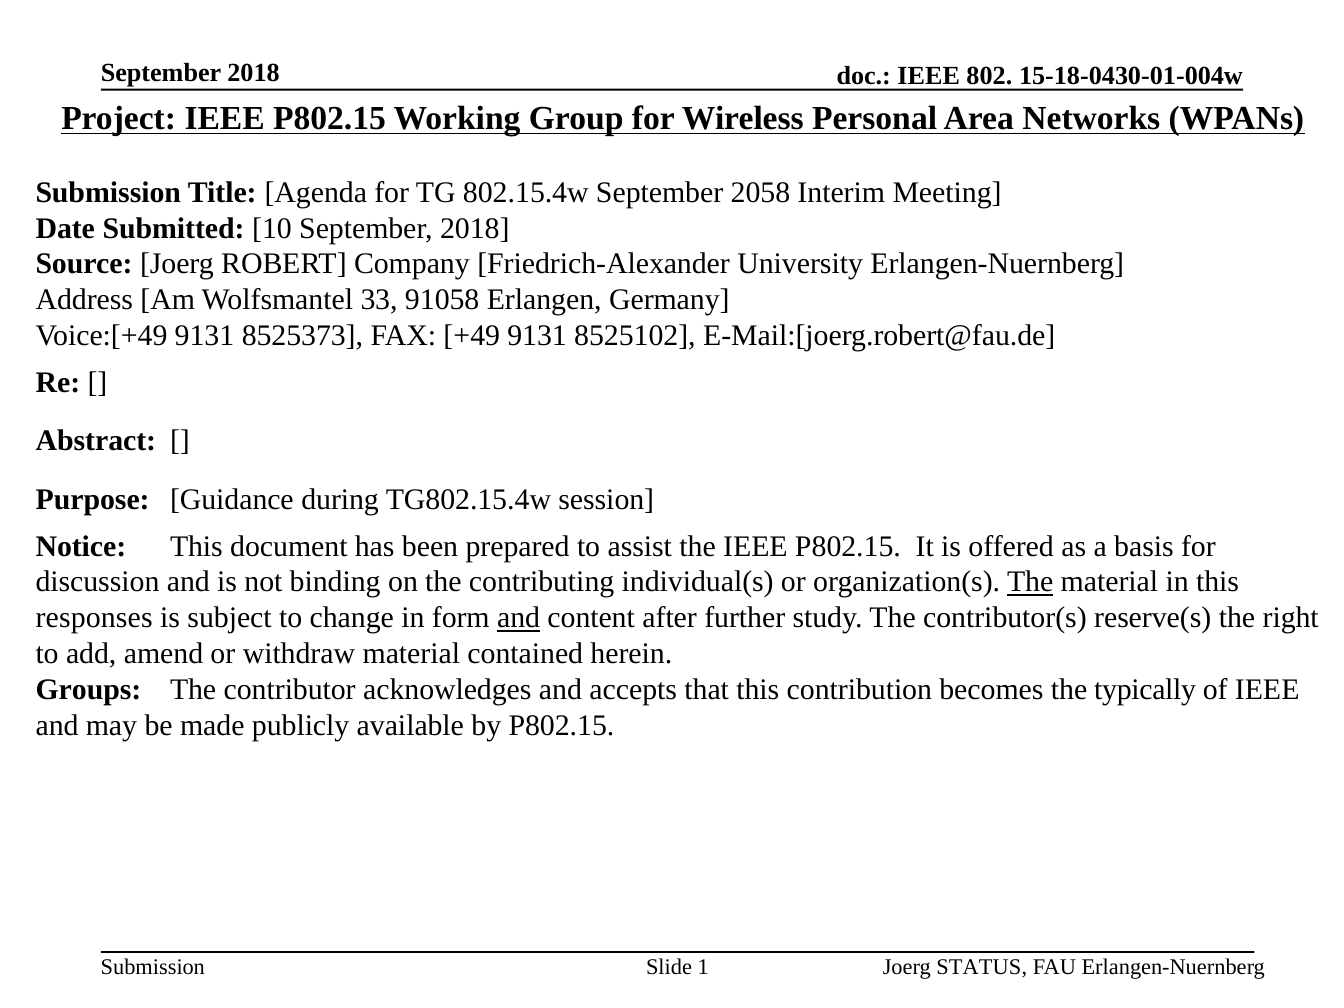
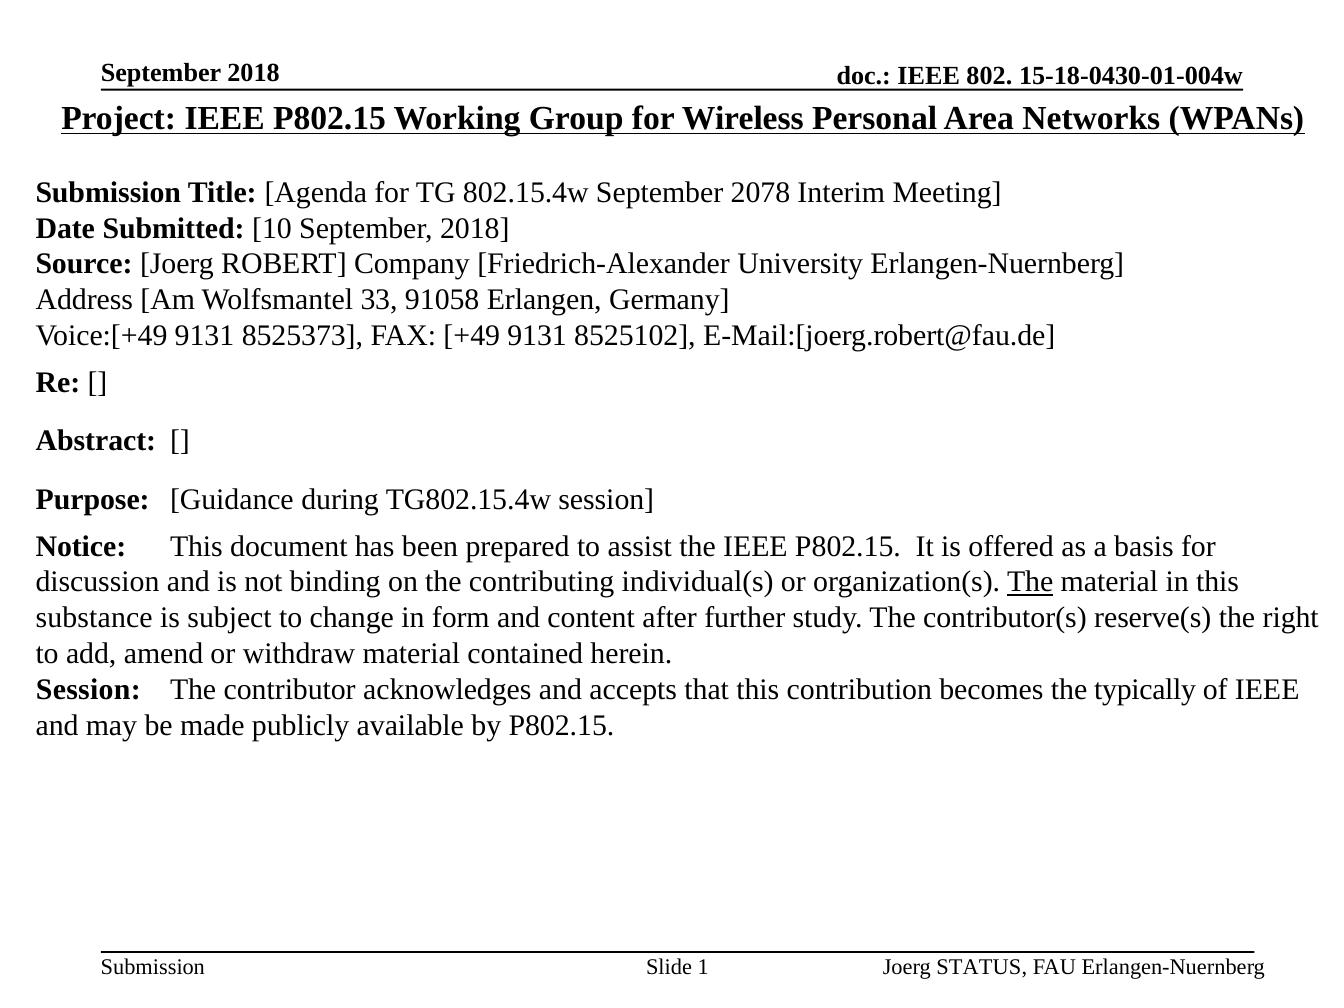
2058: 2058 -> 2078 (760, 192)
responses: responses -> substance (94, 618)
and underline: present -> none (519, 618)
Groups: Groups -> Session (88, 690)
